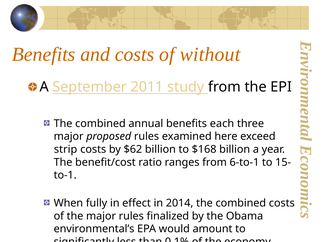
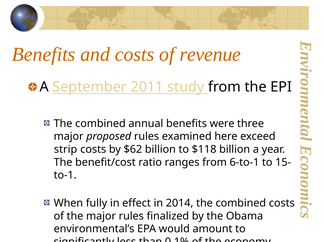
without: without -> revenue (210, 54)
each: each -> were (222, 124)
$168: $168 -> $118 (204, 149)
